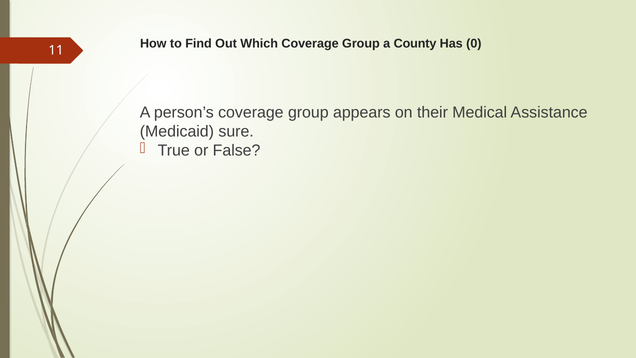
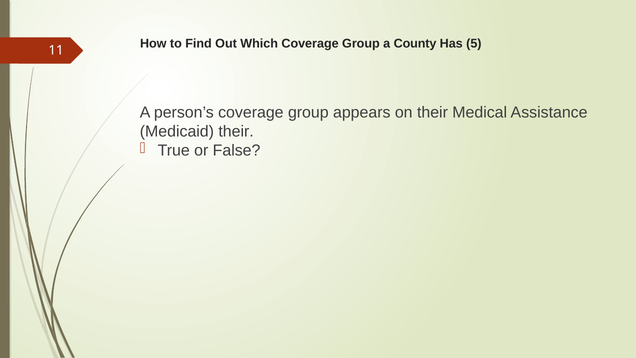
0: 0 -> 5 (474, 43)
Medicaid sure: sure -> their (236, 132)
